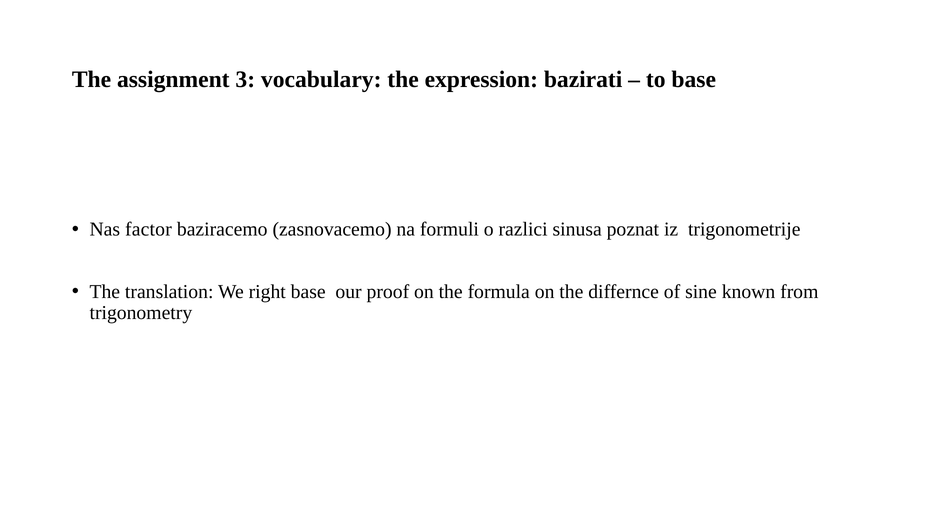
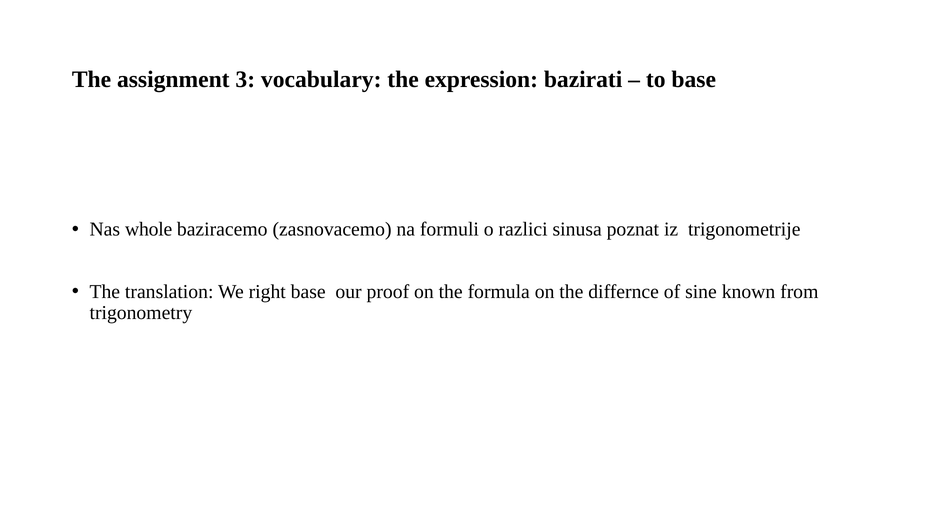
factor: factor -> whole (149, 229)
